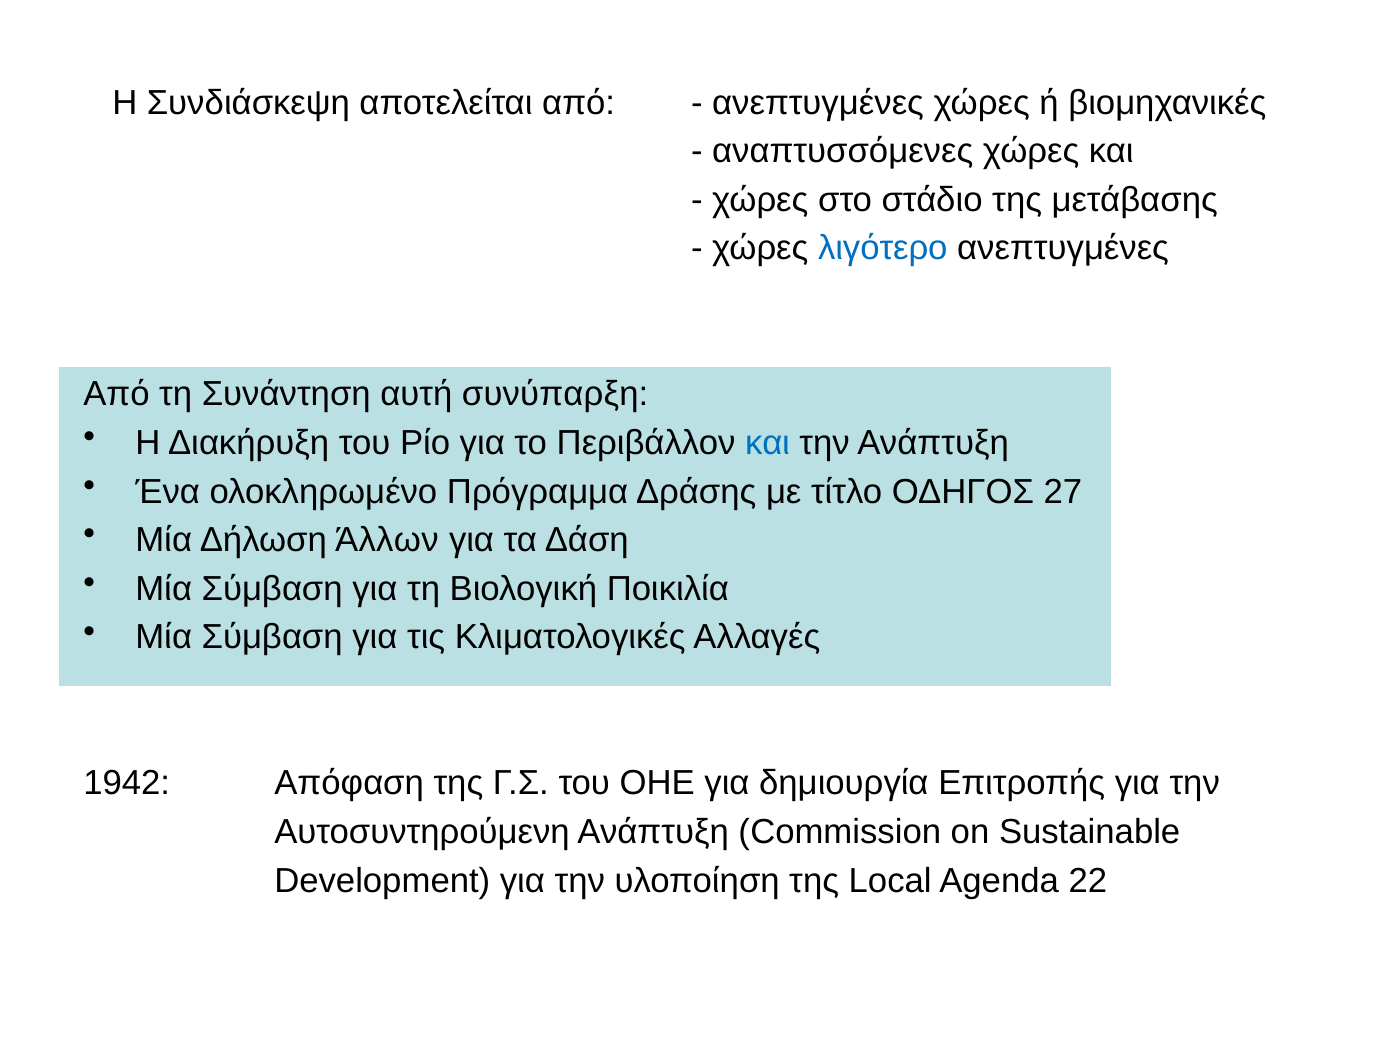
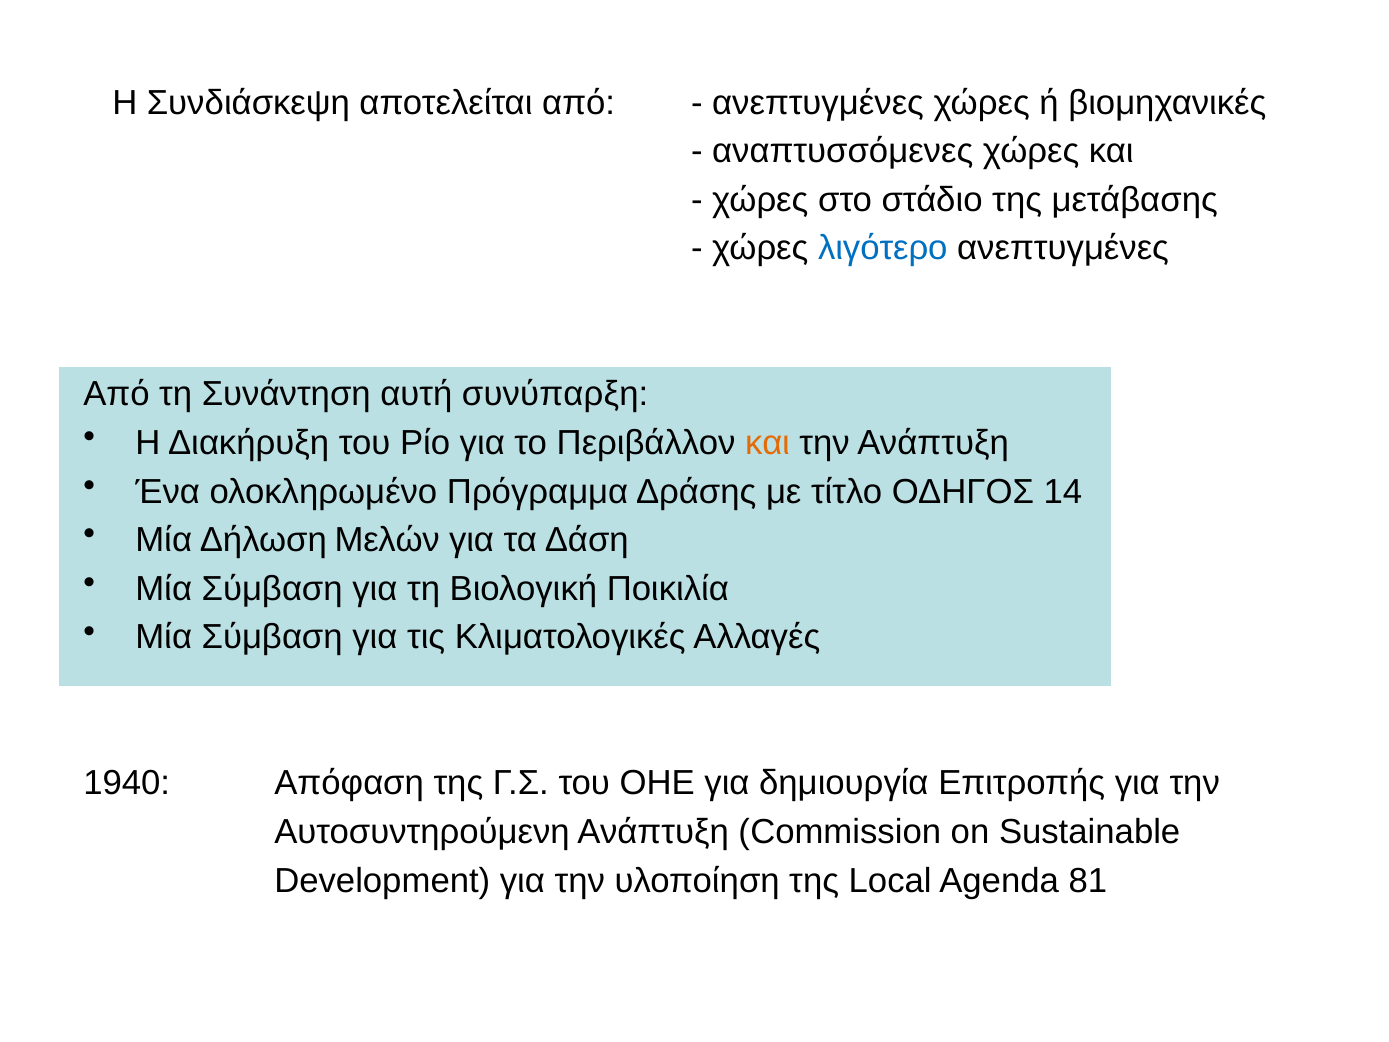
και colour: blue -> orange (768, 443)
27: 27 -> 14 (1063, 491)
Άλλων: Άλλων -> Μελών (387, 540)
1942: 1942 -> 1940 (127, 783)
22: 22 -> 81 (1088, 880)
